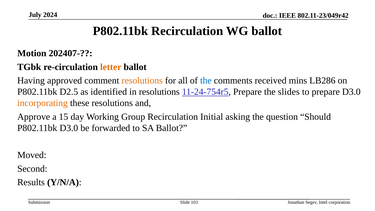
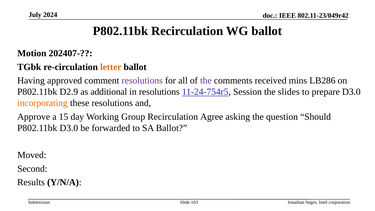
resolutions colour: orange -> purple (142, 81)
the colour: blue -> purple (206, 81)
D2.5: D2.5 -> D2.9 (69, 92)
identified: identified -> additional (109, 92)
11-24-754r5 Prepare: Prepare -> Session (247, 92)
Initial: Initial -> Agree (212, 117)
